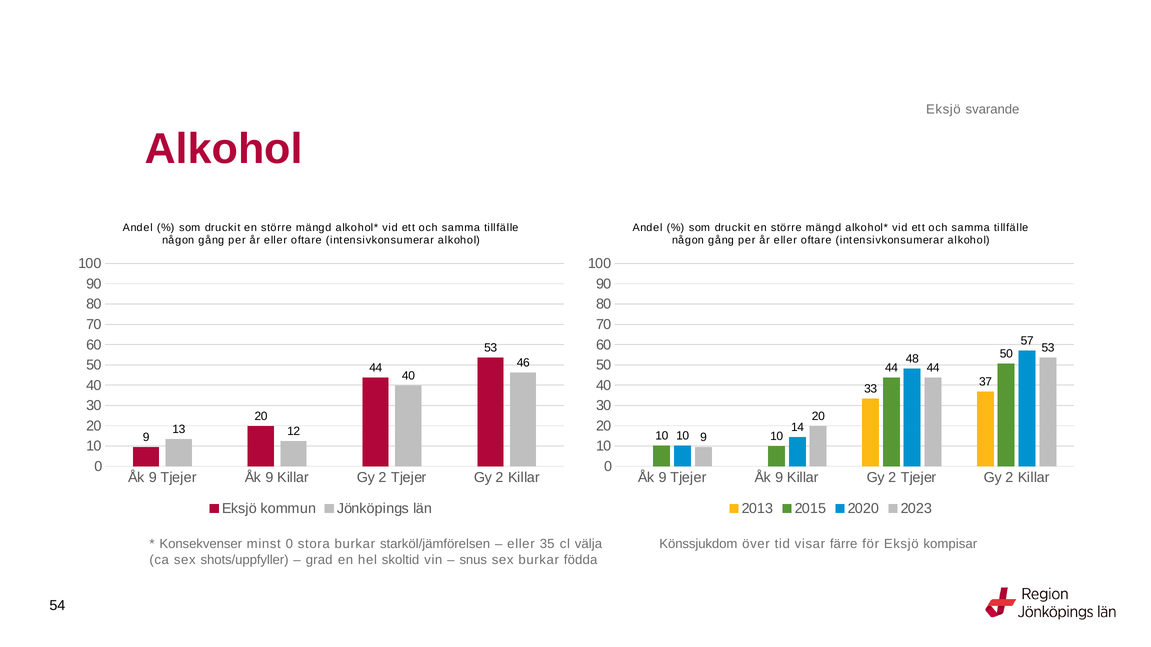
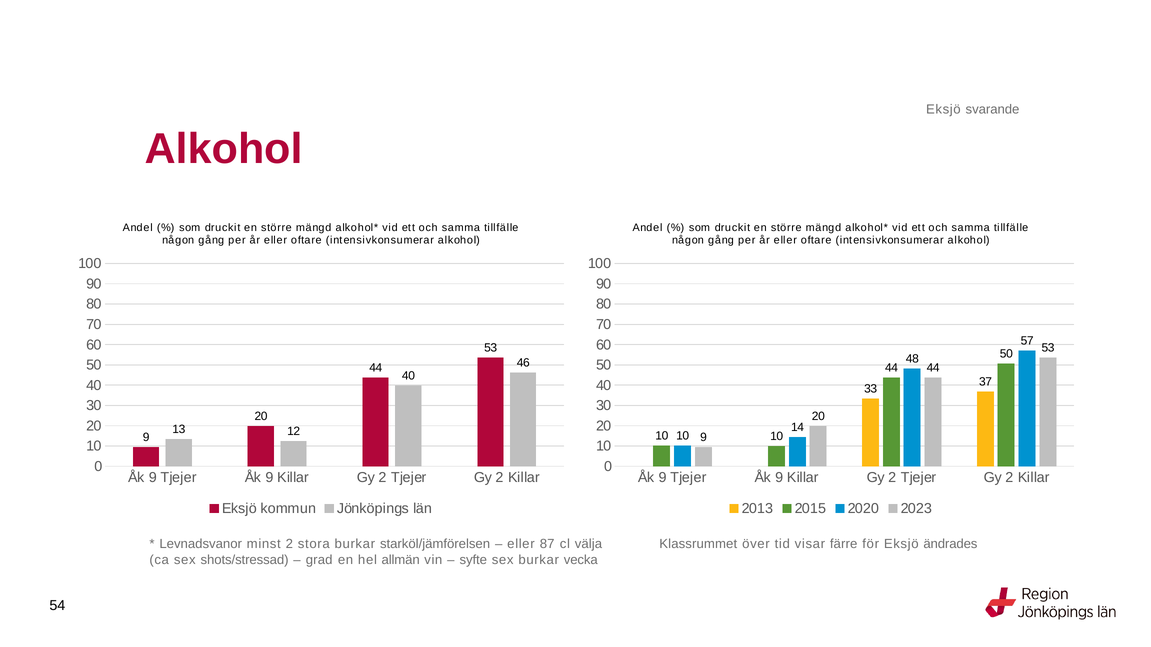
Konsekvenser: Konsekvenser -> Levnadsvanor (201, 544)
minst 0: 0 -> 2 (289, 544)
35: 35 -> 87 (547, 544)
Könssjukdom: Könssjukdom -> Klassrummet (698, 544)
kompisar: kompisar -> ändrades (950, 544)
shots/uppfyller: shots/uppfyller -> shots/stressad (245, 560)
skoltid: skoltid -> allmän (401, 560)
snus: snus -> syfte (473, 560)
födda: födda -> vecka (581, 560)
